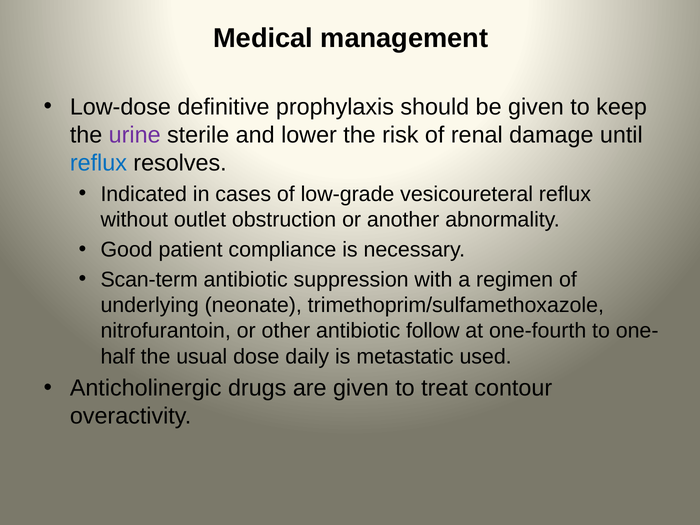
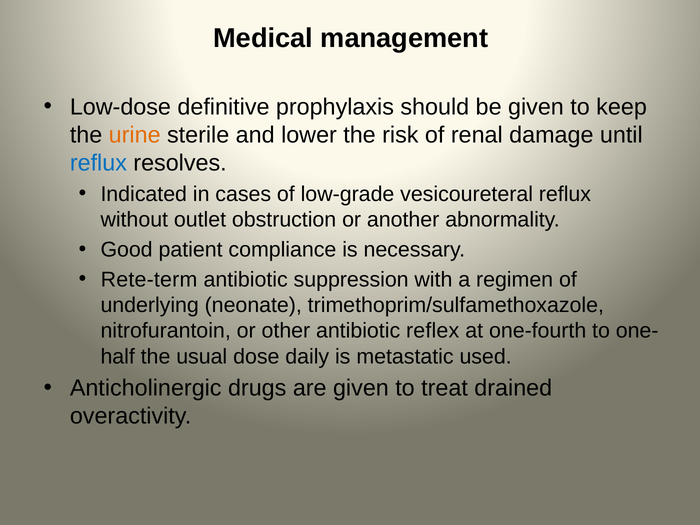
urine colour: purple -> orange (135, 135)
Scan-term: Scan-term -> Rete-term (149, 280)
follow: follow -> reflex (433, 331)
contour: contour -> drained (513, 388)
